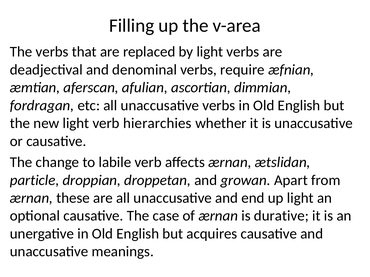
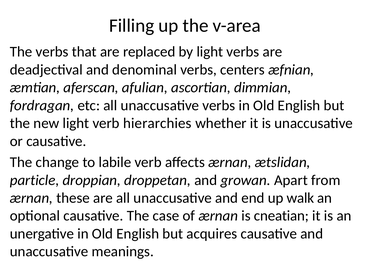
require: require -> centers (242, 70)
up light: light -> walk (300, 198)
durative: durative -> cneatian (281, 216)
